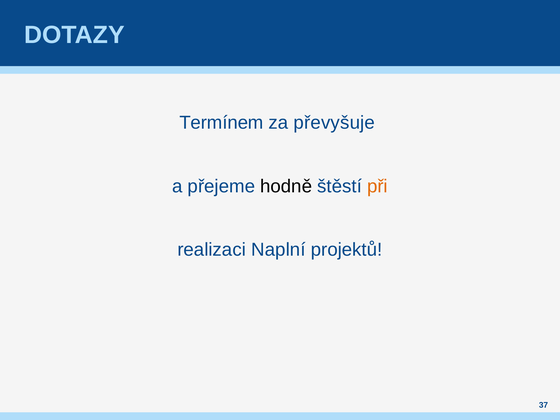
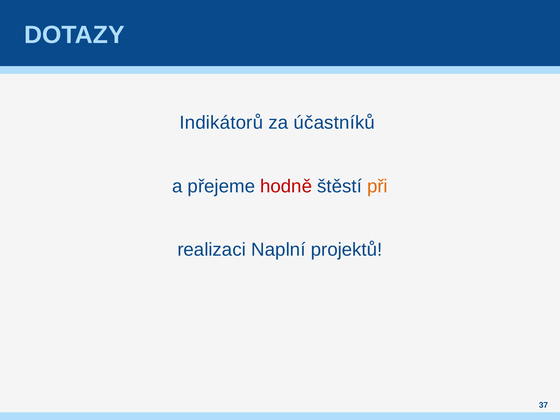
Termínem: Termínem -> Indikátorů (221, 123)
převyšuje: převyšuje -> účastníků (334, 123)
hodně colour: black -> red (286, 186)
